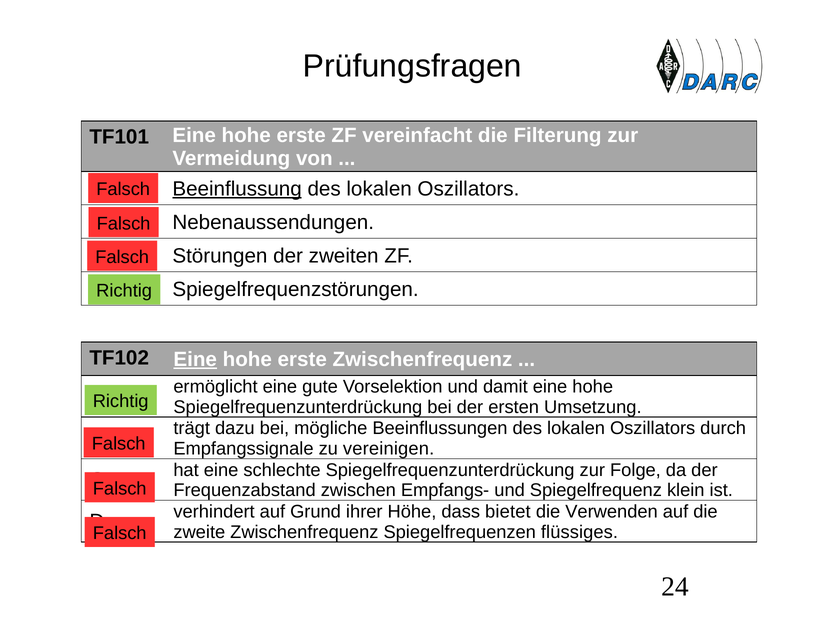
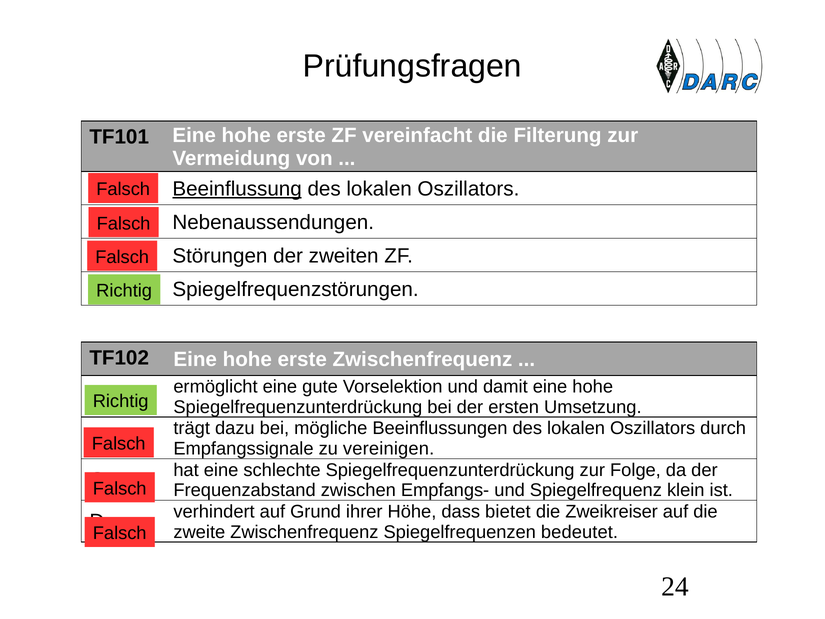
Eine underline: present -> none (195, 359)
Verwenden: Verwenden -> Zweikreiser (612, 511)
flüssiges: flüssiges -> bedeutet (579, 532)
